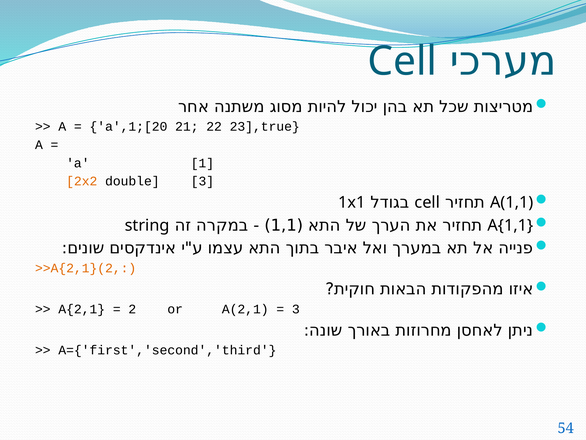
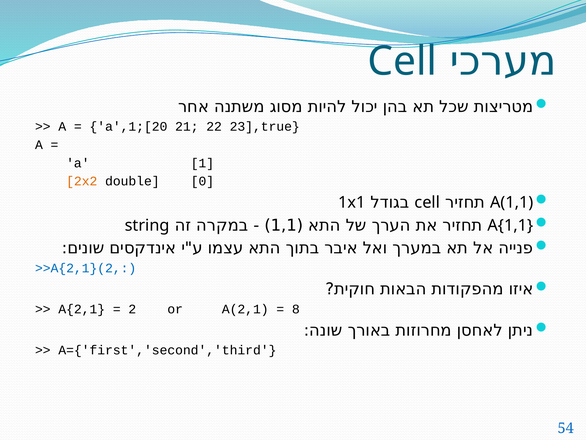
double 3: 3 -> 0 (202, 181)
>>A{2,1}(2 colour: orange -> blue (86, 268)
3: 3 -> 8 (296, 309)
